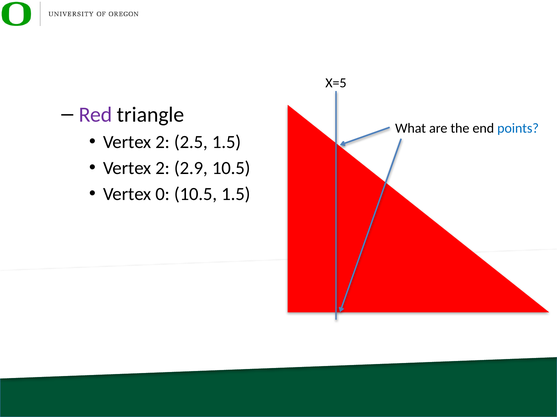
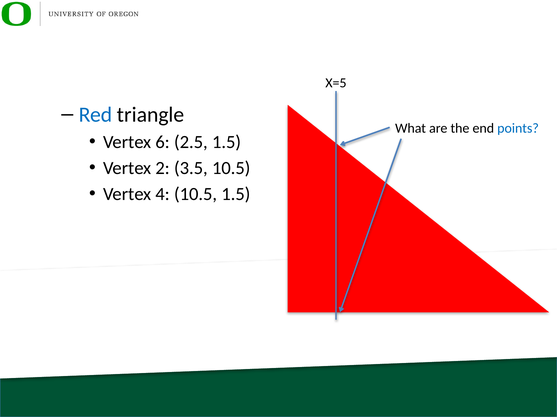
Red colour: purple -> blue (95, 115)
2: 2 -> 6 (163, 142)
2.9: 2.9 -> 3.5 (191, 168)
0: 0 -> 4 (163, 194)
